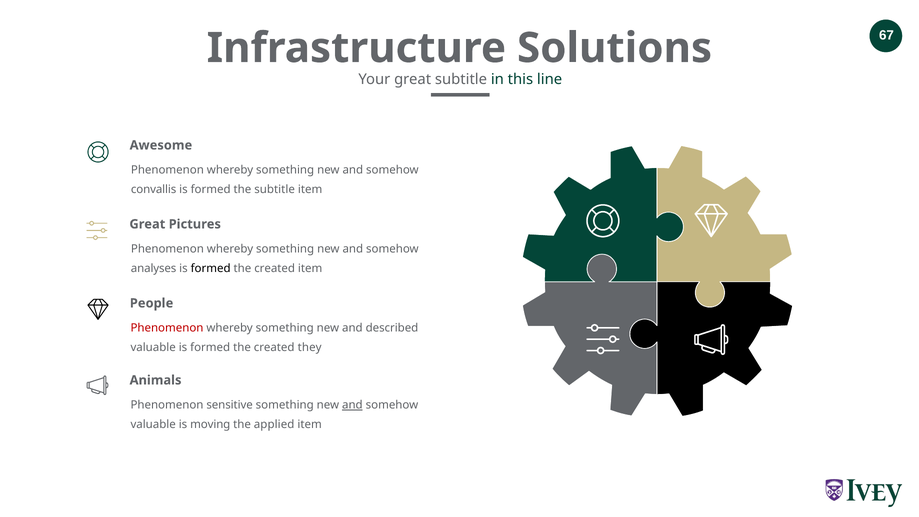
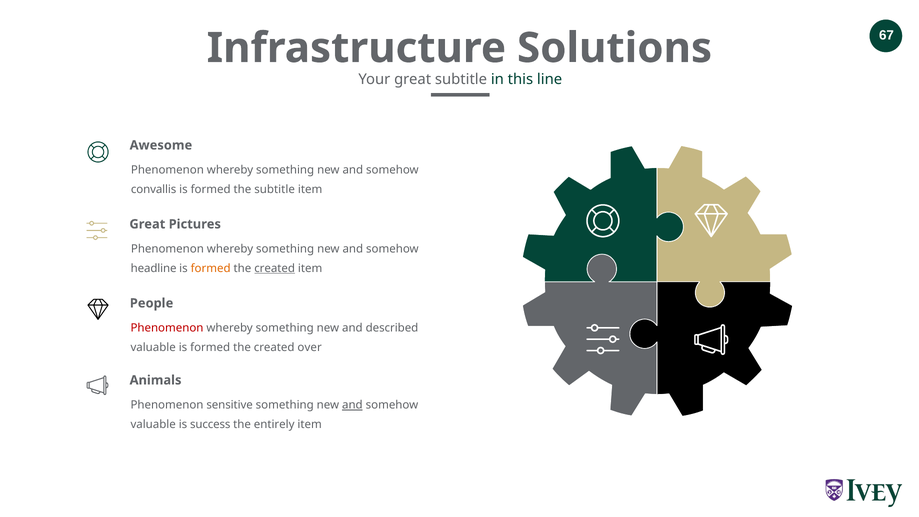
analyses: analyses -> headline (154, 268)
formed colour: black -> orange (211, 268)
created underline: none -> present (275, 268)
they: they -> over (310, 348)
moving: moving -> success (210, 425)
applied: applied -> entirely (274, 425)
